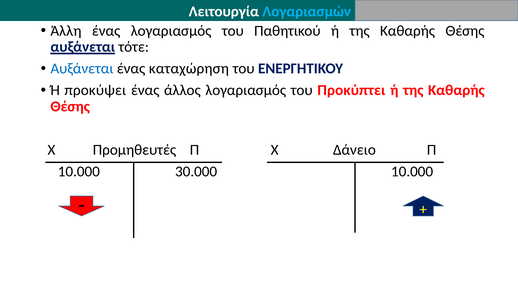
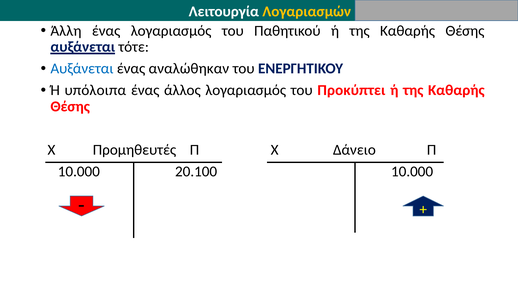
Λογαριασμών colour: light blue -> yellow (307, 11)
καταχώρηση: καταχώρηση -> αναλώθηκαν (189, 69)
προκύψει: προκύψει -> υπόλοιπα (95, 90)
30.000: 30.000 -> 20.100 (196, 172)
